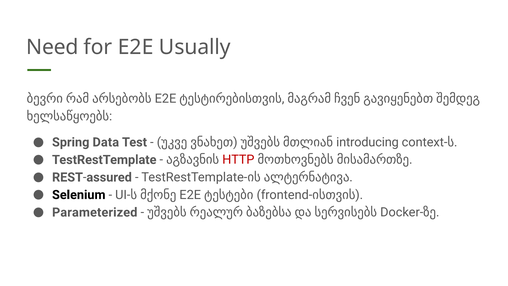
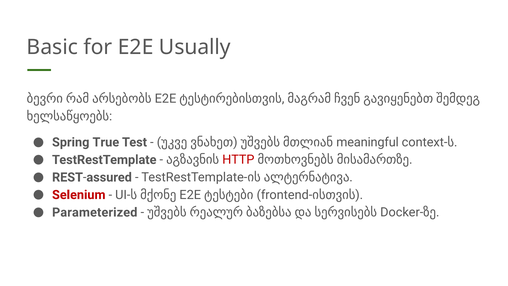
Need: Need -> Basic (52, 47)
Data: Data -> True (106, 142)
introducing: introducing -> meaningful (368, 142)
Selenium colour: black -> red (79, 195)
